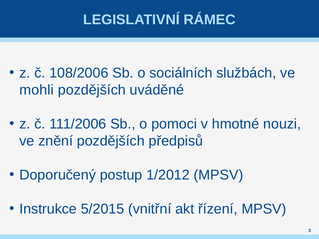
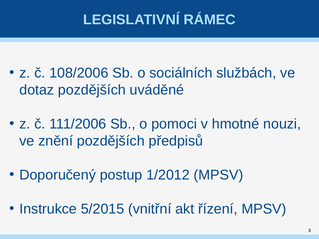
mohli: mohli -> dotaz (37, 90)
